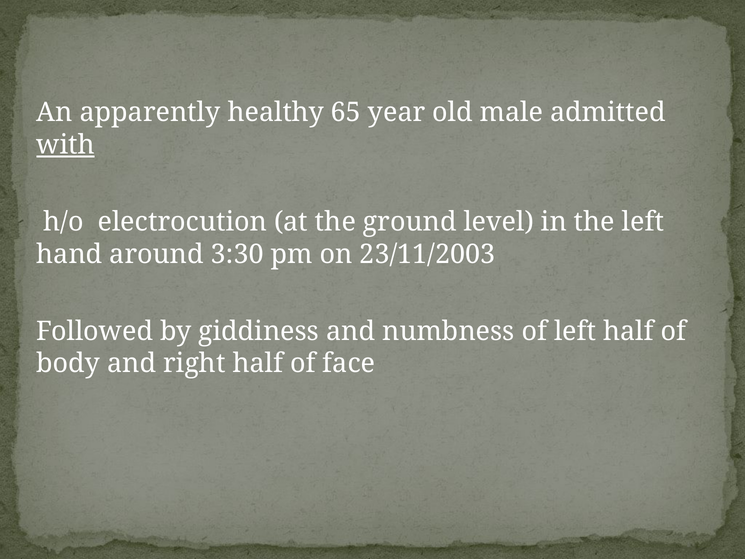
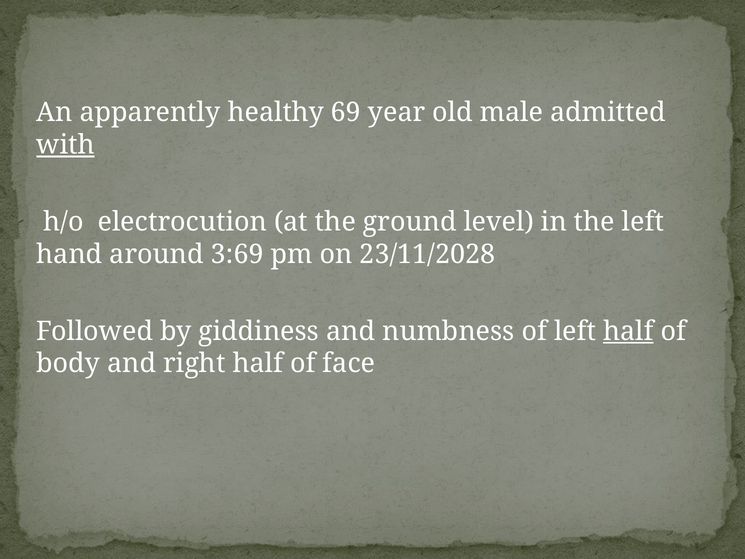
65: 65 -> 69 (346, 113)
3:30: 3:30 -> 3:69 (237, 254)
23/11/2003: 23/11/2003 -> 23/11/2028 (427, 254)
half underline: none -> present (628, 331)
